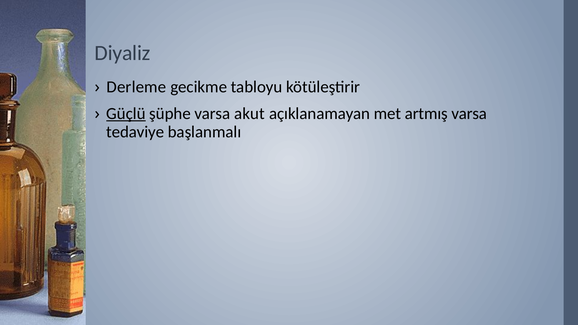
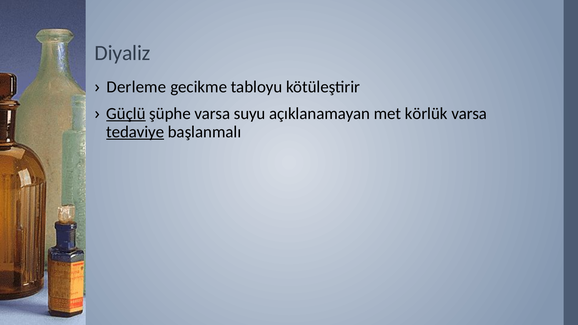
akut: akut -> suyu (250, 114)
artmış: artmış -> körlük (426, 114)
tedaviye underline: none -> present (135, 132)
